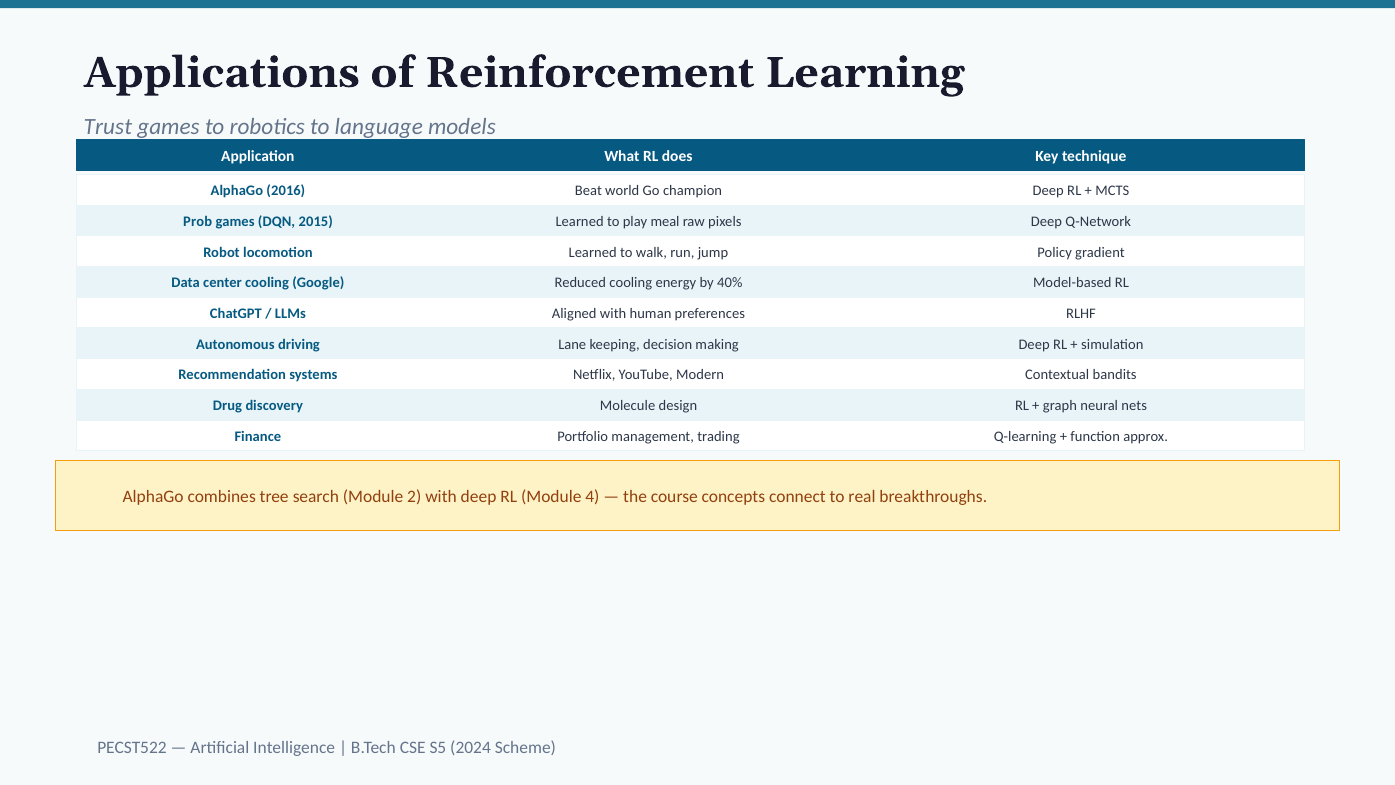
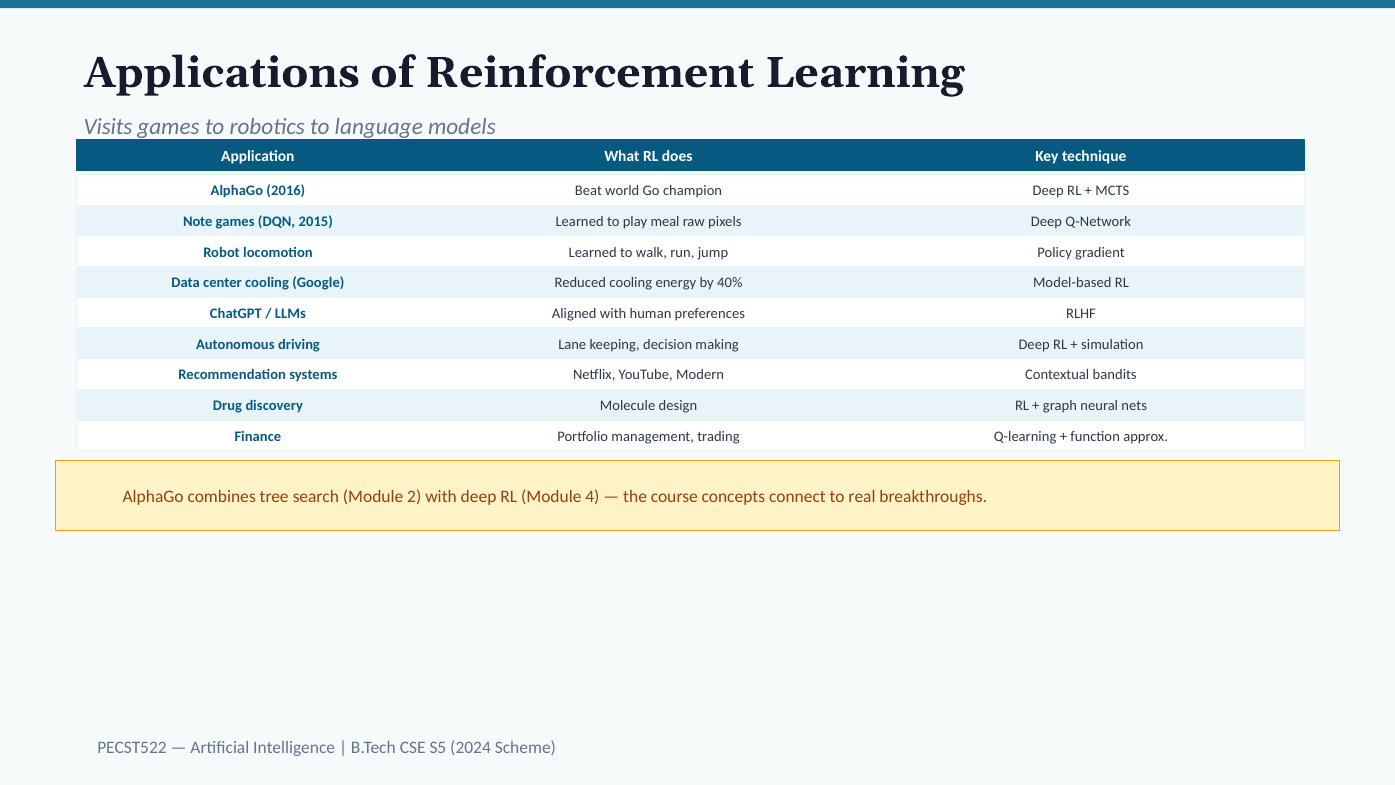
Trust: Trust -> Visits (108, 127)
Prob: Prob -> Note (198, 221)
